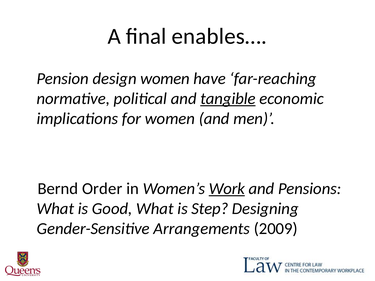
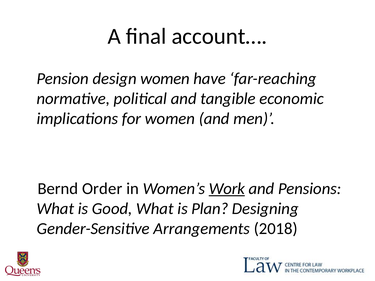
enables…: enables… -> account… (219, 36)
tangible underline: present -> none (228, 99)
Step: Step -> Plan (210, 209)
2009: 2009 -> 2018 (276, 229)
